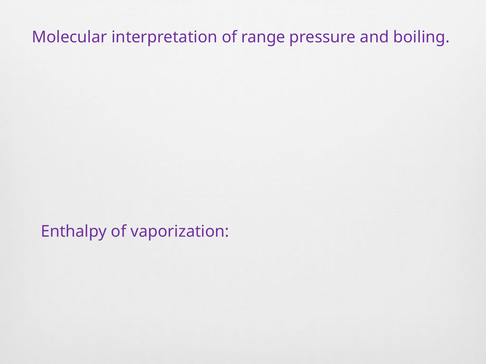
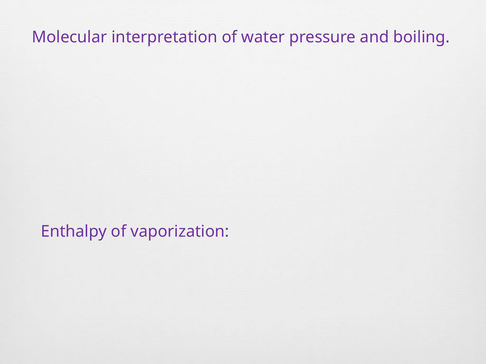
range: range -> water (263, 37)
